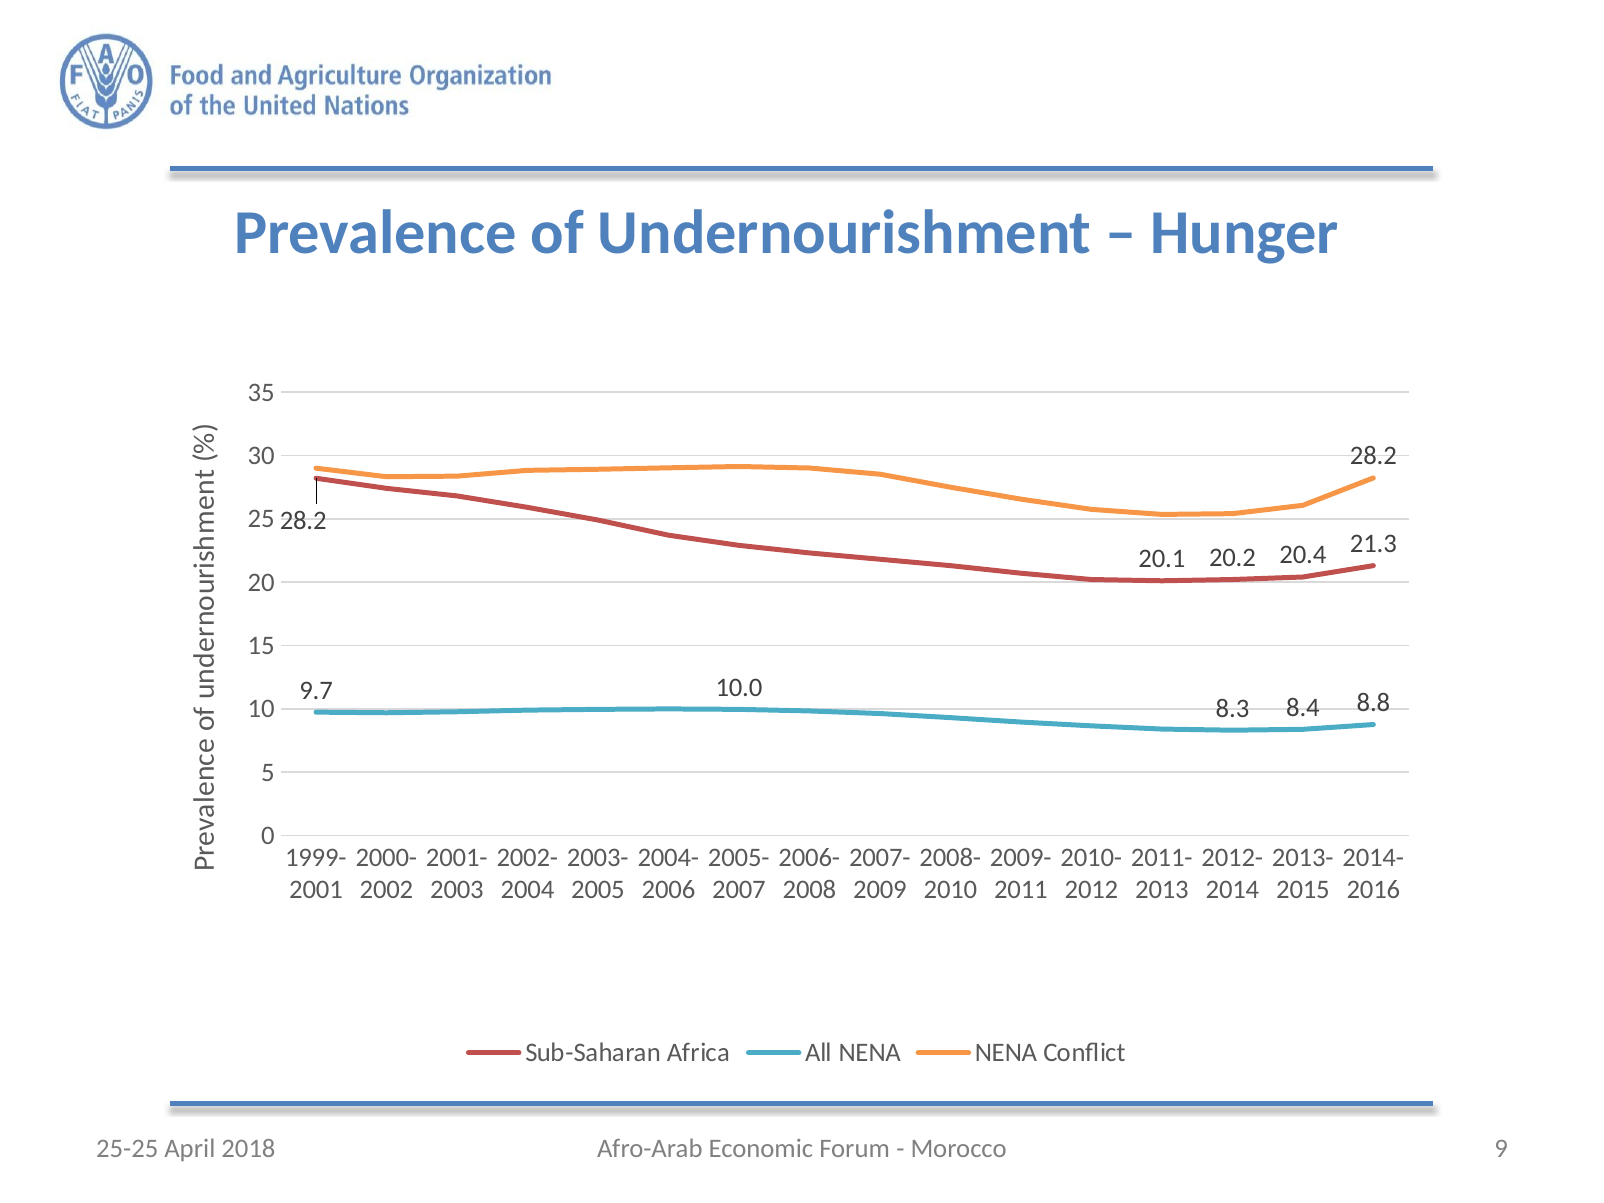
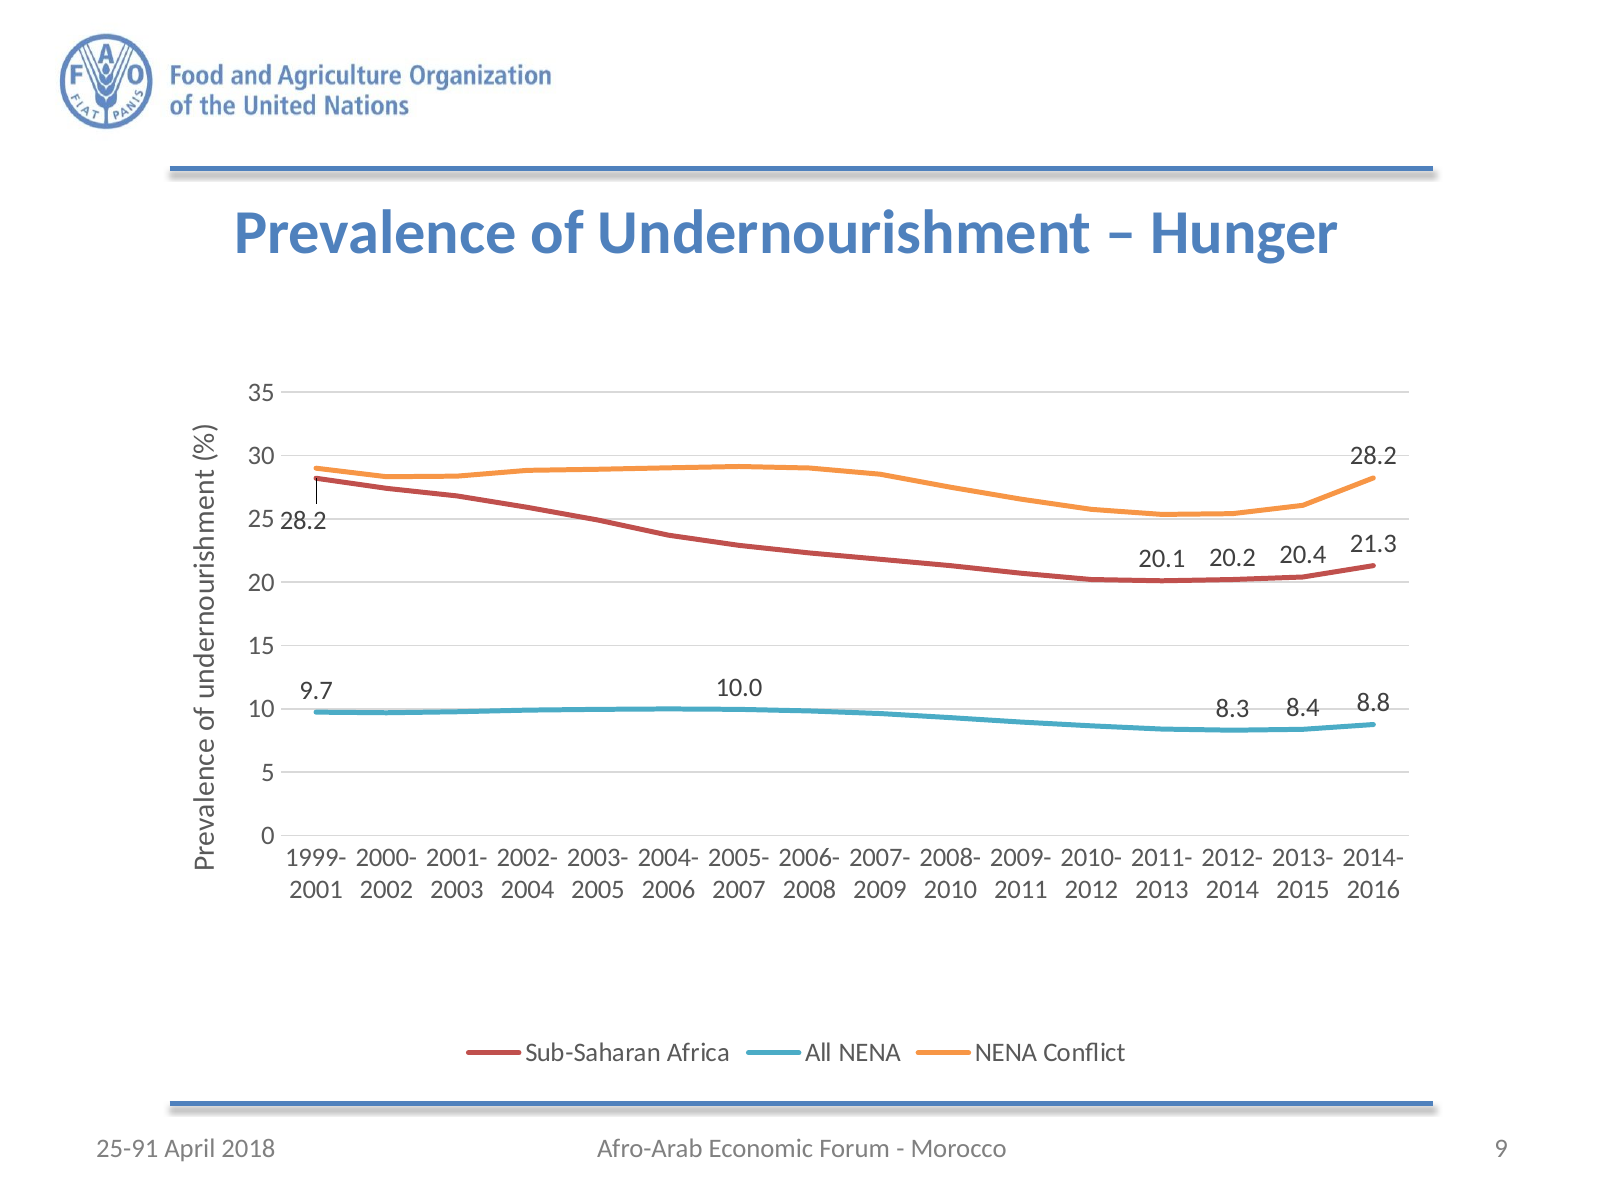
25-25: 25-25 -> 25-91 (127, 1149)
